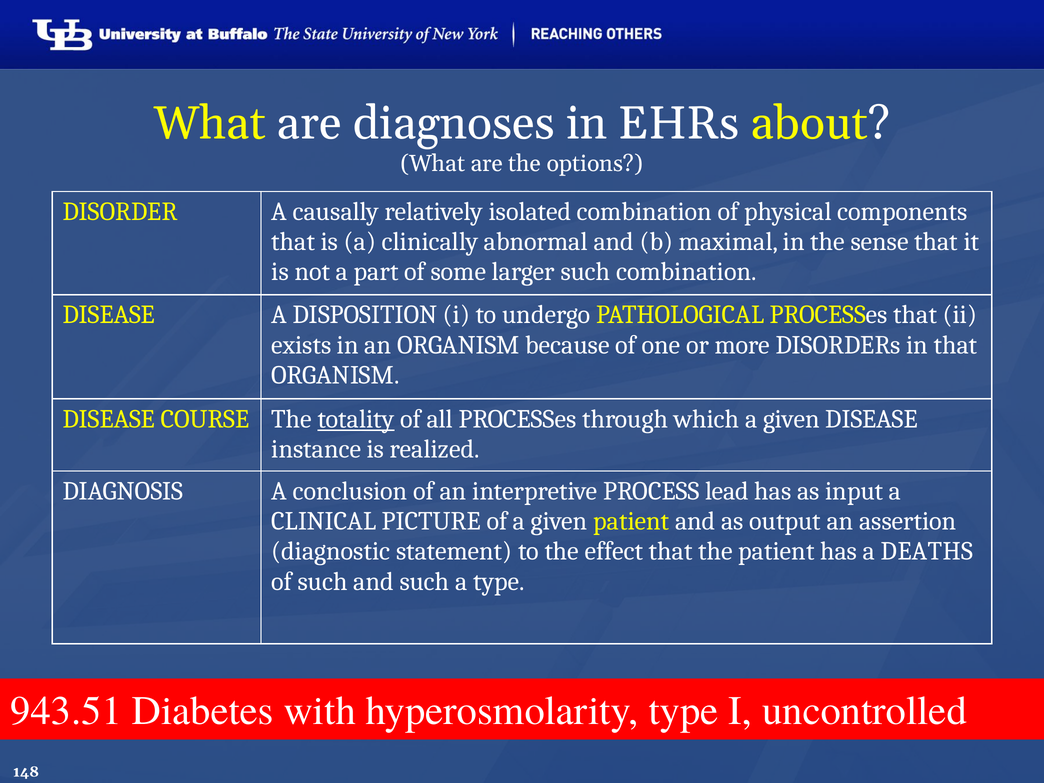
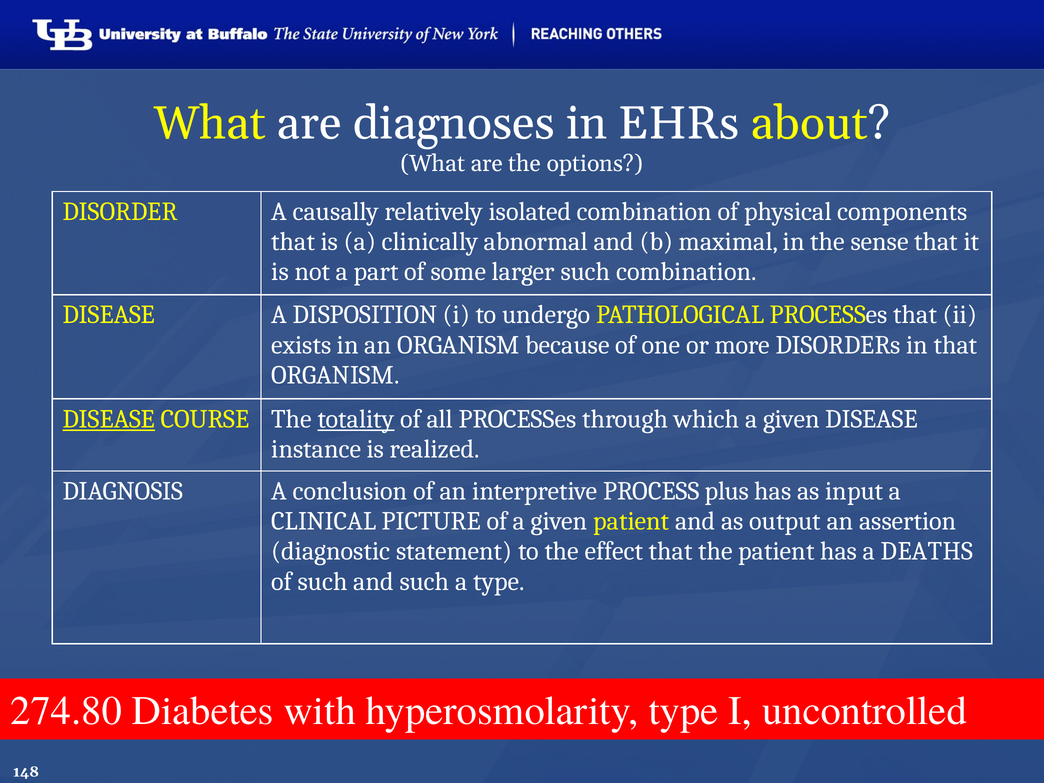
DISEASE underline: none -> present (109, 419)
lead: lead -> plus (727, 491)
943.51: 943.51 -> 274.80 (66, 711)
